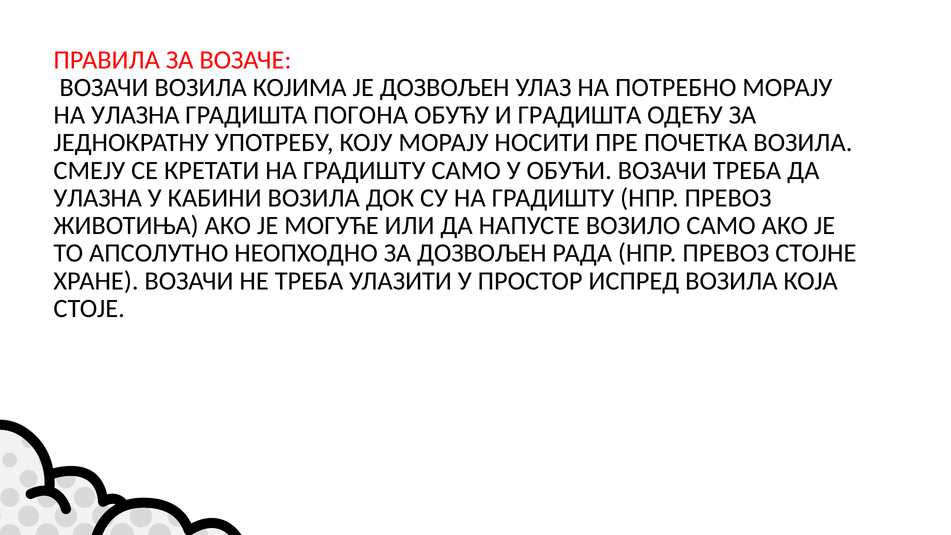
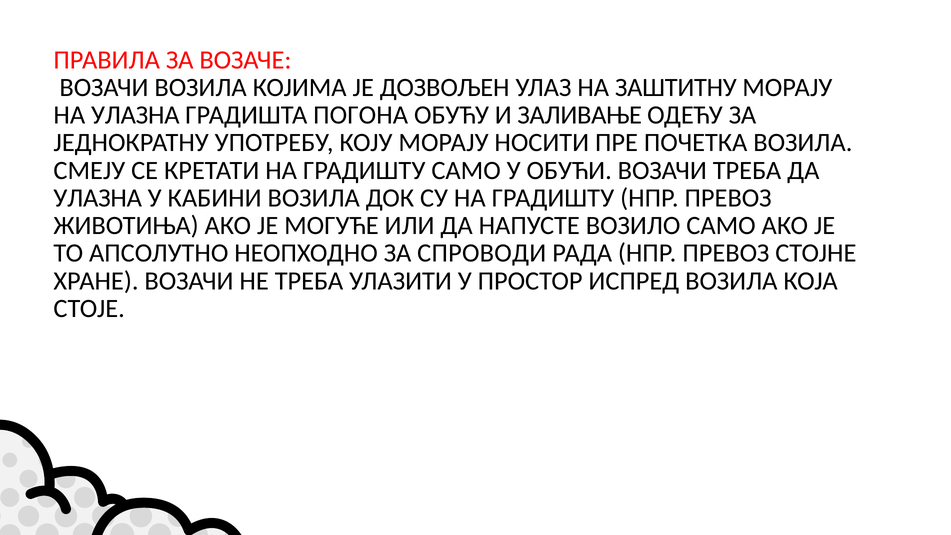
ПОТРЕБНО: ПОТРЕБНО -> ЗАШТИТНУ (676, 88)
И ГРАДИШТА: ГРАДИШТА -> ЗАЛИВАЊЕ (580, 115)
ЗА ДОЗВОЉЕН: ДОЗВОЉЕН -> СПРОВОДИ (482, 253)
